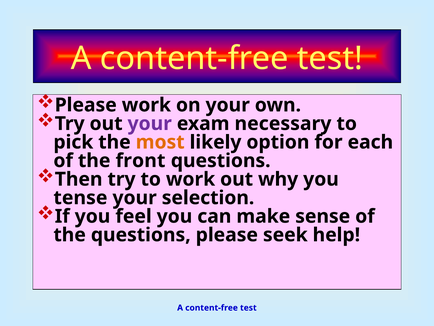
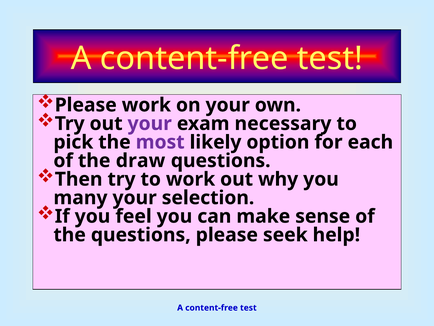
most colour: orange -> purple (160, 142)
front: front -> draw (141, 160)
tense: tense -> many (80, 197)
